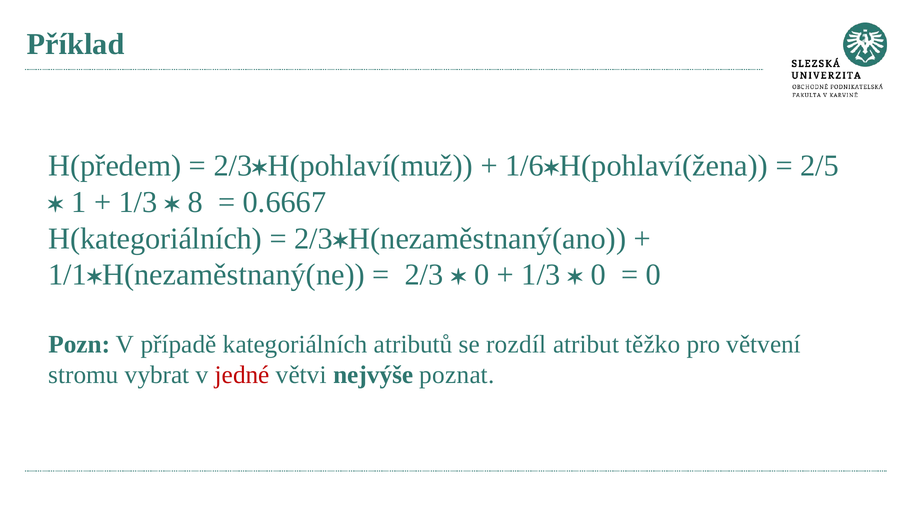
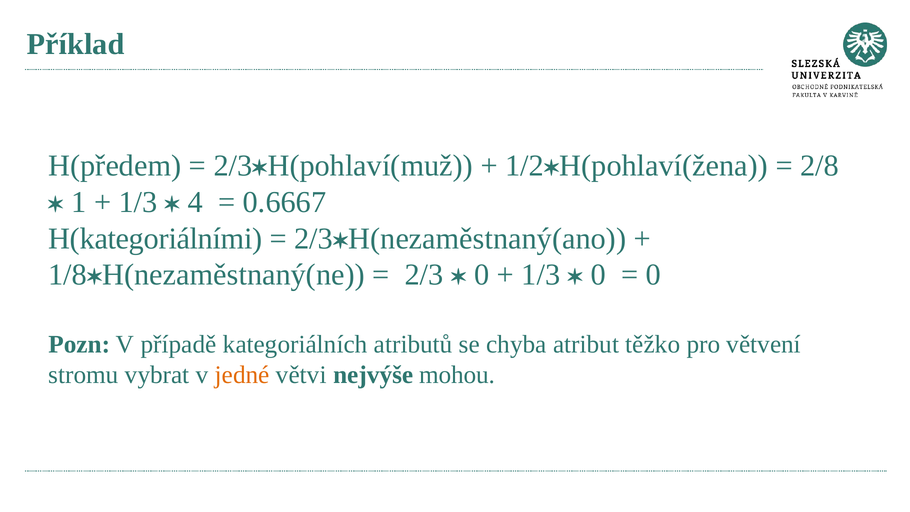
1/6: 1/6 -> 1/2 (525, 166)
2/5: 2/5 -> 2/8 (820, 166)
8: 8 -> 4 (195, 202)
H(kategoriálních: H(kategoriálních -> H(kategoriálními (155, 238)
1/1: 1/1 -> 1/8 (68, 275)
rozdíl: rozdíl -> chyba (516, 344)
jedné colour: red -> orange (242, 375)
poznat: poznat -> mohou (457, 375)
